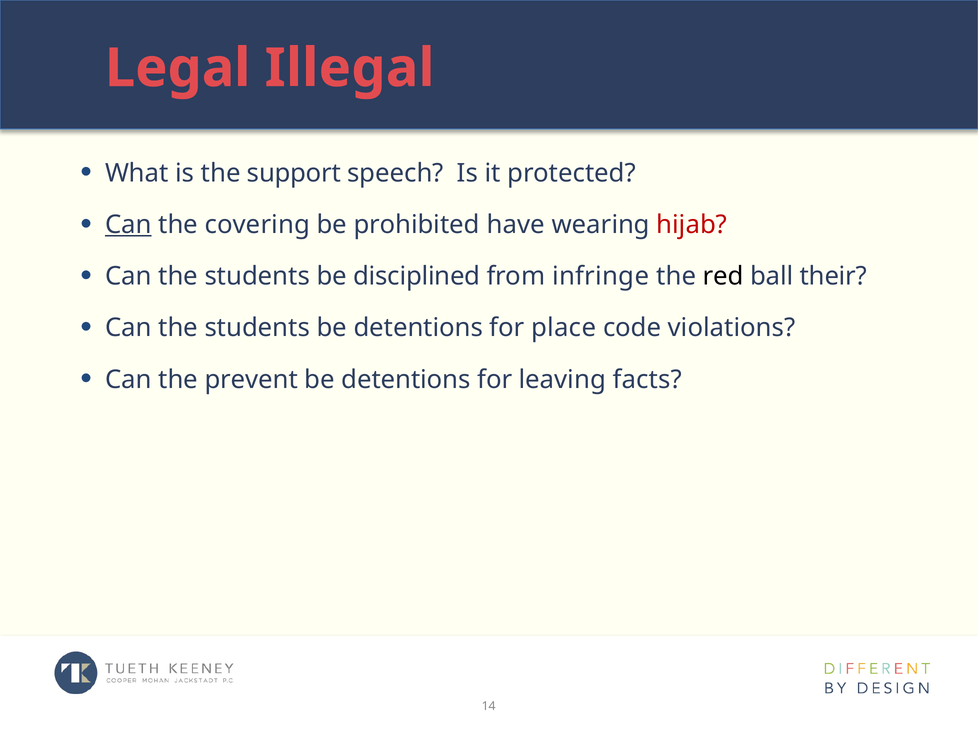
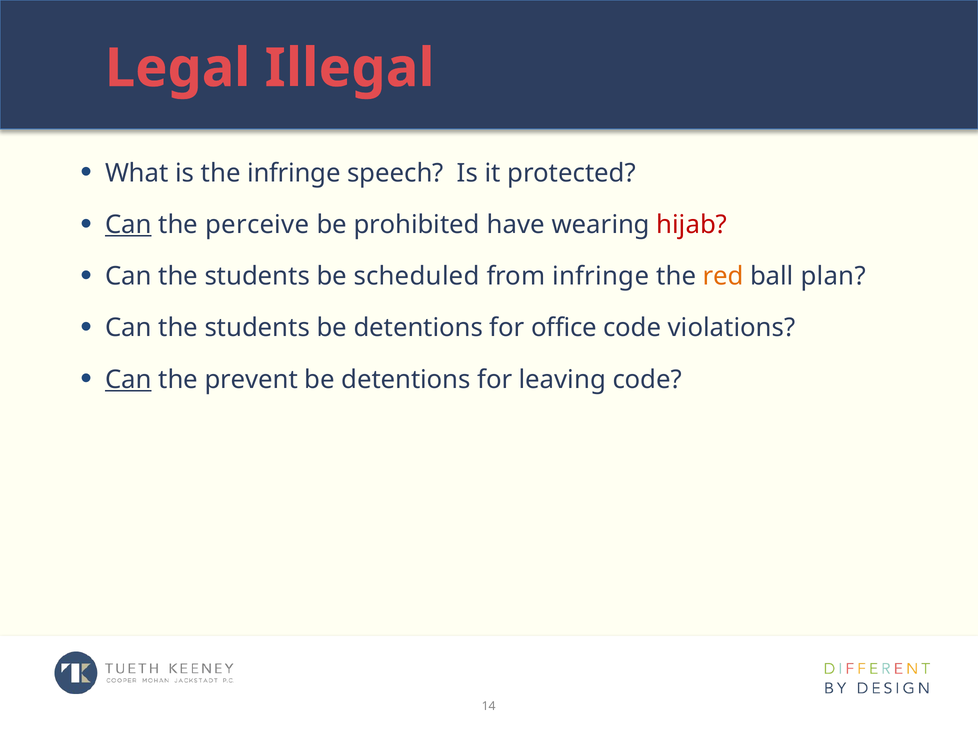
the support: support -> infringe (294, 173)
covering: covering -> perceive (257, 225)
disciplined: disciplined -> scheduled (417, 276)
red colour: black -> orange (723, 276)
their: their -> plan (833, 276)
place: place -> office (564, 328)
Can underline: none -> present (128, 380)
leaving facts: facts -> code (647, 380)
